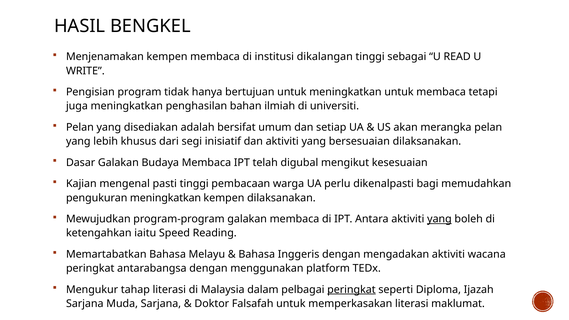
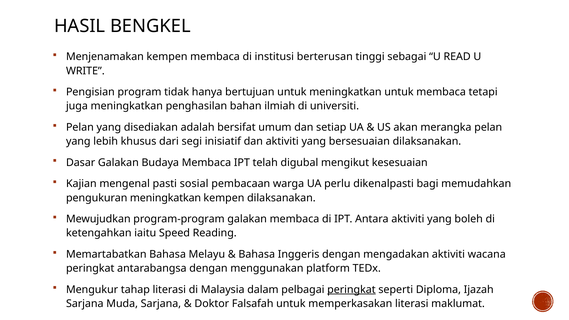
dikalangan: dikalangan -> berterusan (325, 57)
pasti tinggi: tinggi -> sosial (194, 184)
yang underline: present -> none (439, 219)
